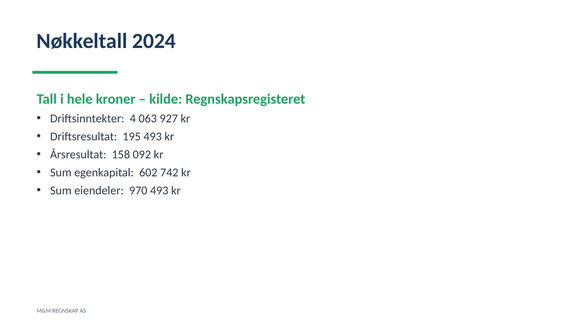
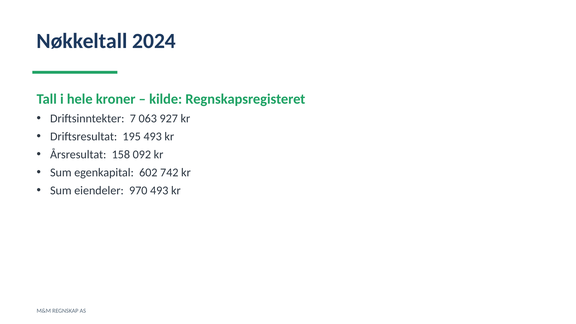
4: 4 -> 7 (133, 118)
